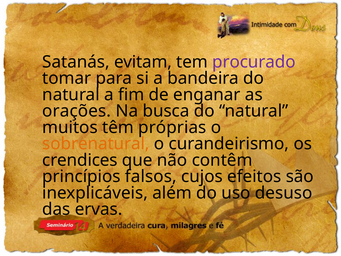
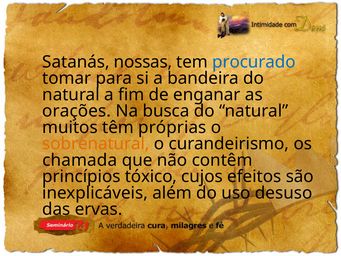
evitam: evitam -> nossas (143, 62)
procurado colour: purple -> blue (254, 62)
crendices: crendices -> chamada (80, 160)
falsos: falsos -> tóxico (151, 176)
